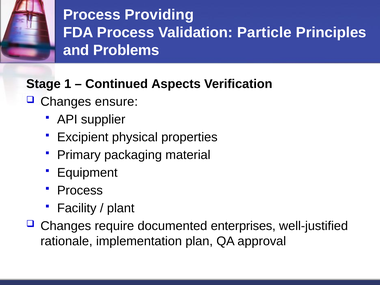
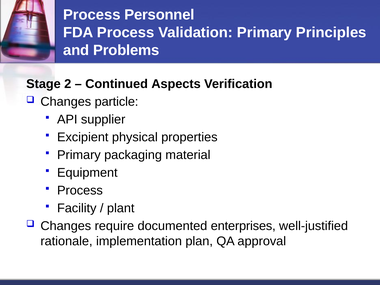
Providing: Providing -> Personnel (159, 15)
Validation Particle: Particle -> Primary (264, 33)
1: 1 -> 2 (68, 84)
ensure: ensure -> particle (117, 102)
